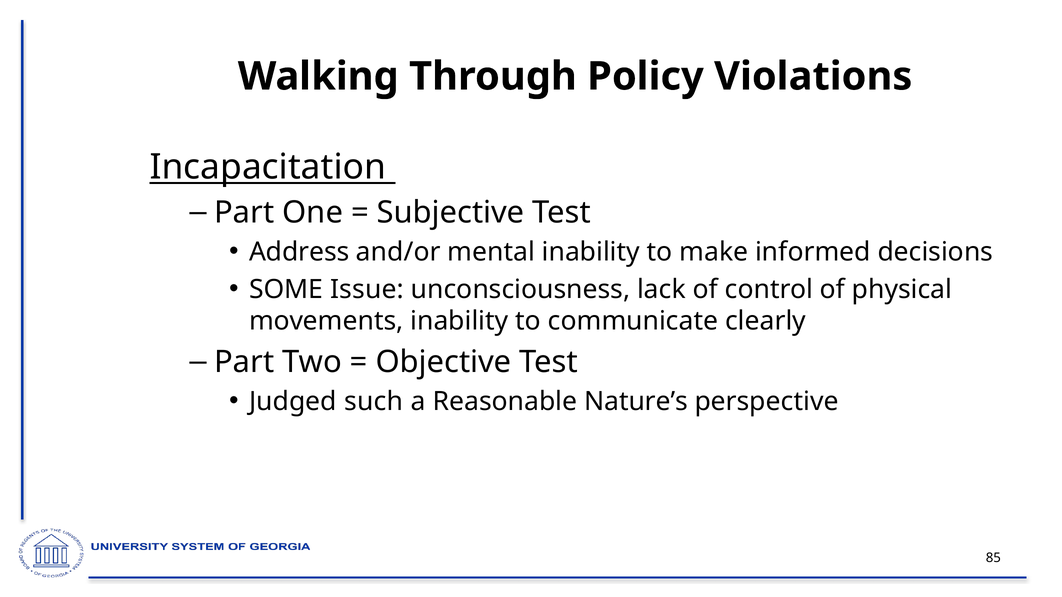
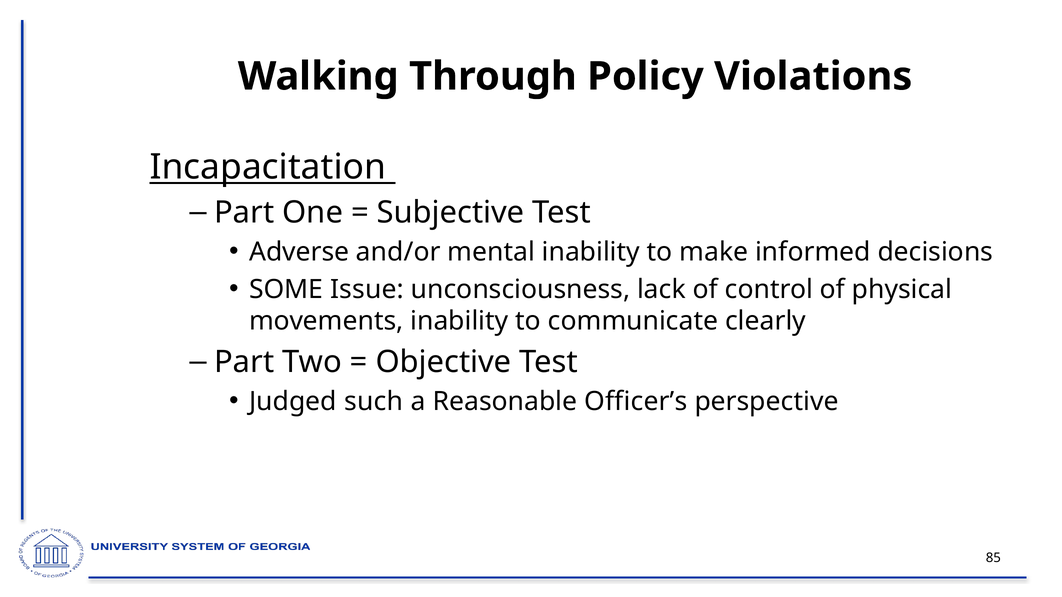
Address: Address -> Adverse (299, 252)
Nature’s: Nature’s -> Officer’s (636, 402)
